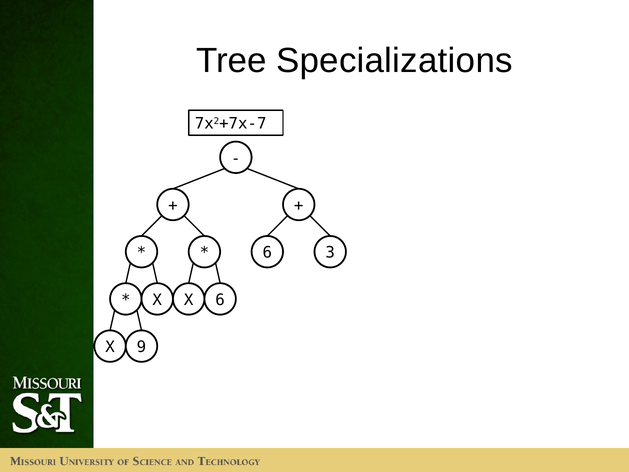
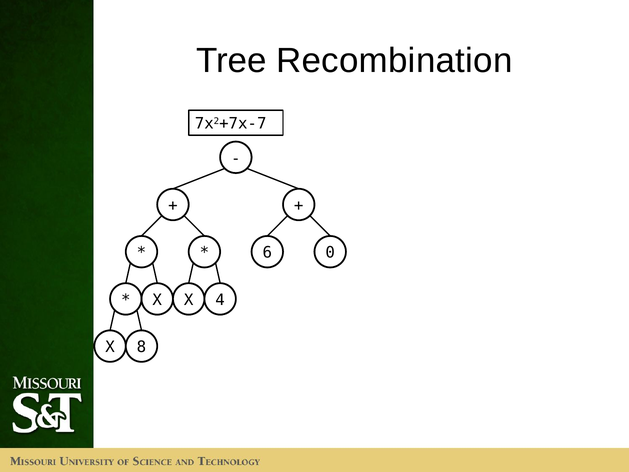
Specializations: Specializations -> Recombination (394, 61)
3: 3 -> 0 (330, 253)
X 6: 6 -> 4 (220, 300)
9: 9 -> 8 (141, 347)
